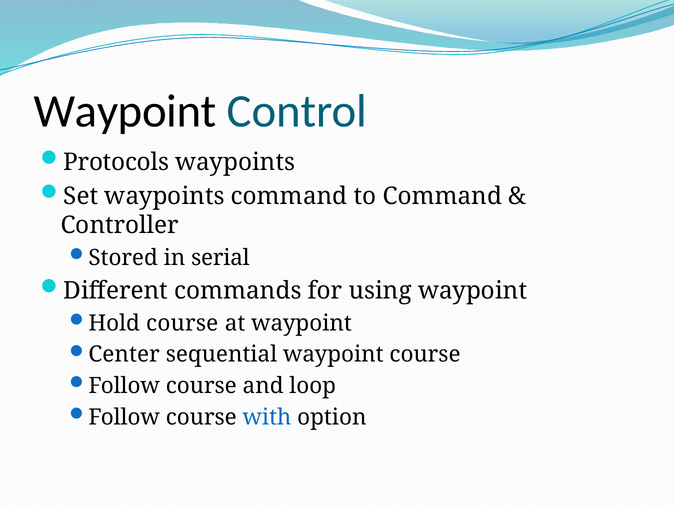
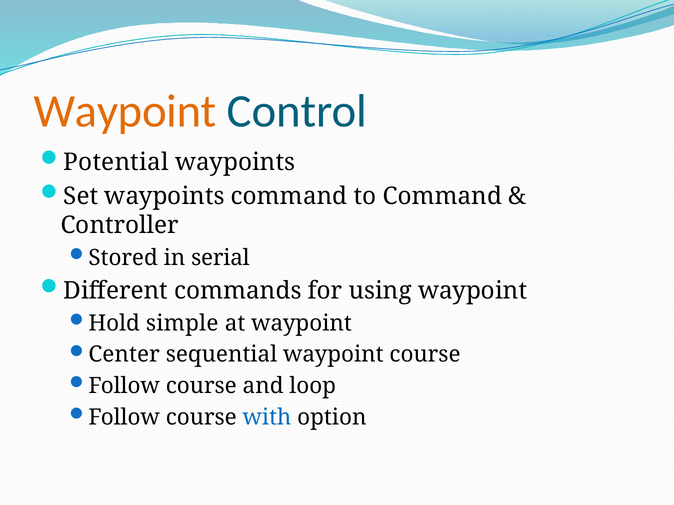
Waypoint colour: black -> orange (125, 111)
Protocols: Protocols -> Potential (116, 162)
Hold course: course -> simple (182, 323)
